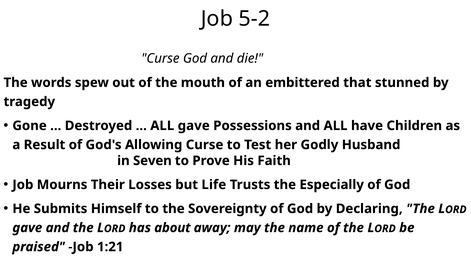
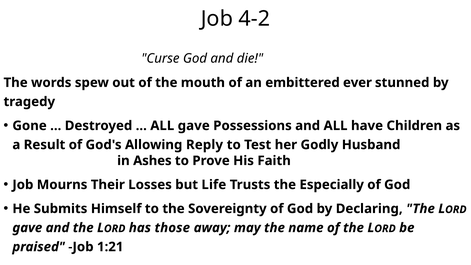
5-2: 5-2 -> 4-2 (254, 19)
that: that -> ever (357, 83)
Allowing Curse: Curse -> Reply (204, 145)
Seven: Seven -> Ashes (152, 161)
about: about -> those (172, 228)
